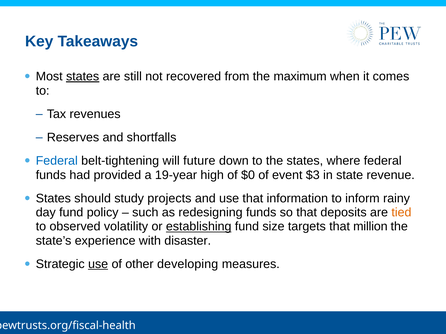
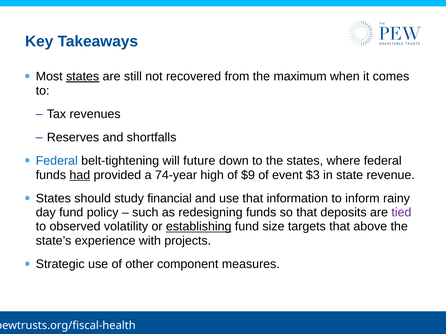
had underline: none -> present (80, 175)
19-year: 19-year -> 74-year (176, 175)
$0: $0 -> $9 (248, 175)
projects: projects -> financial (170, 199)
tied colour: orange -> purple (401, 213)
million: million -> above (370, 227)
disaster: disaster -> projects (188, 241)
use underline: present -> none (98, 264)
developing: developing -> component (188, 264)
